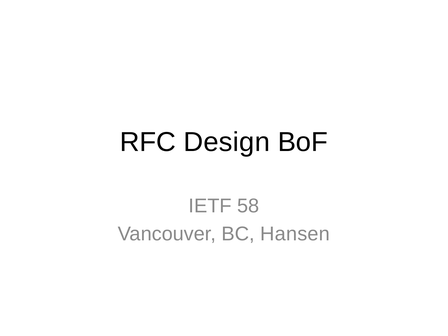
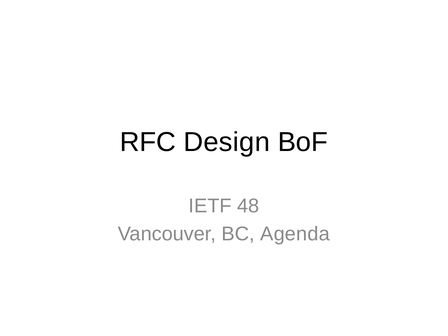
58: 58 -> 48 (248, 206)
Hansen: Hansen -> Agenda (295, 234)
